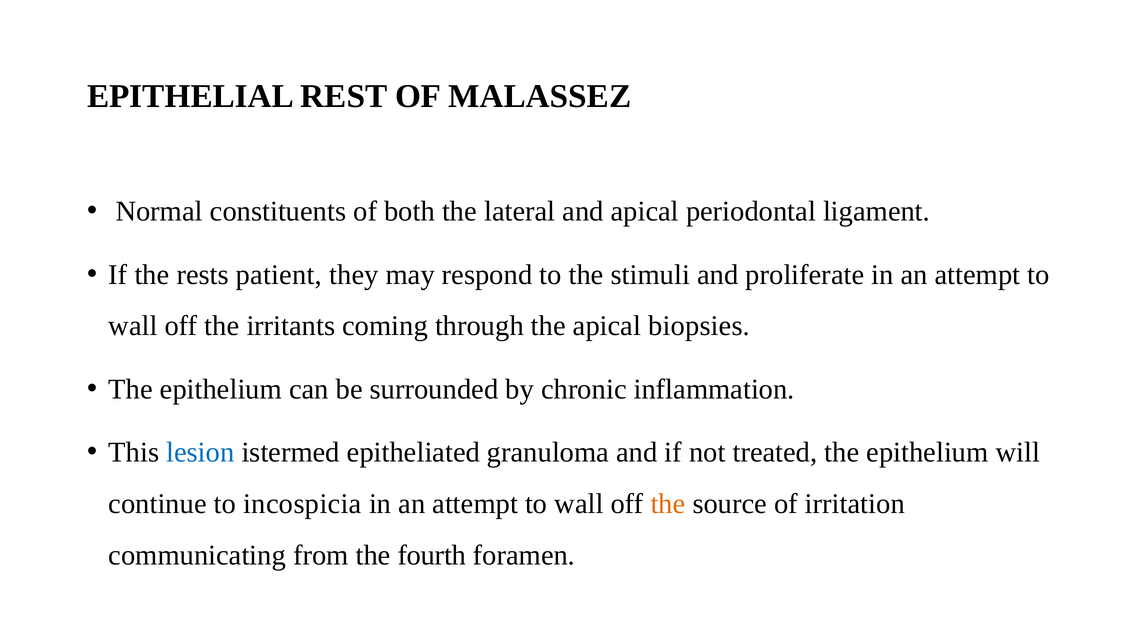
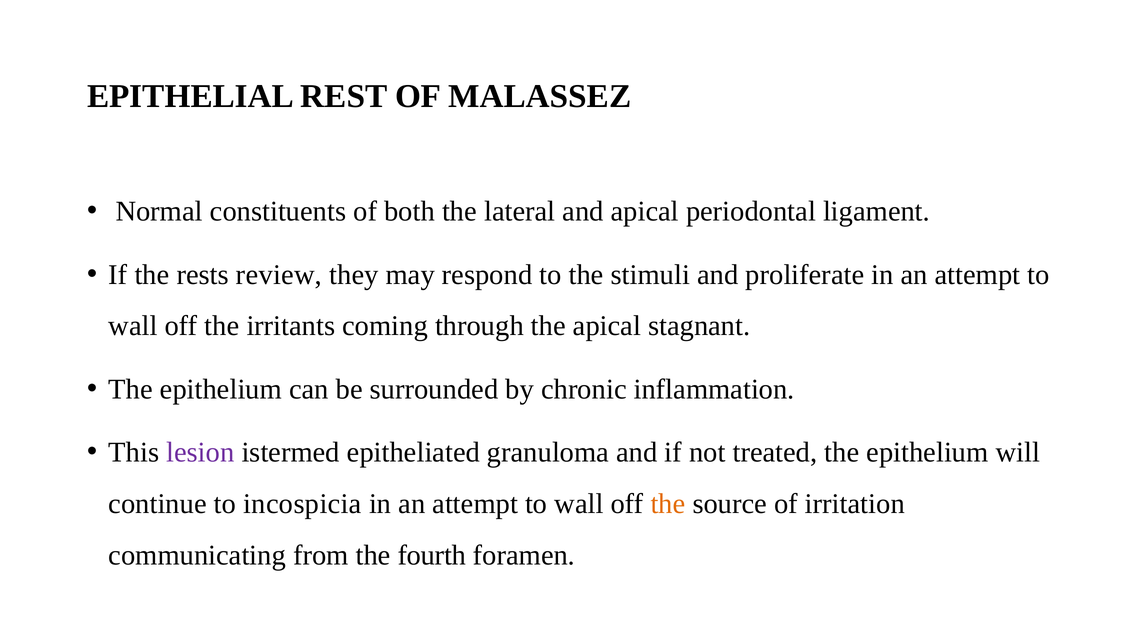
patient: patient -> review (279, 275)
biopsies: biopsies -> stagnant (699, 326)
lesion colour: blue -> purple (200, 453)
